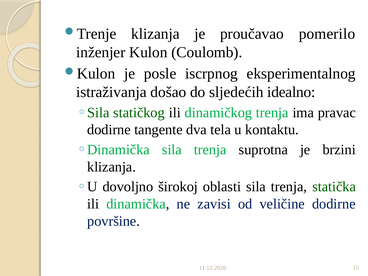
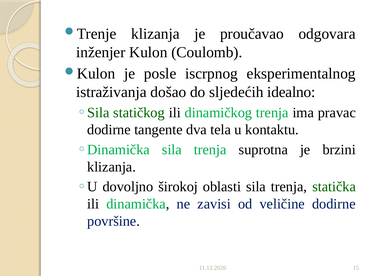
pomerilo: pomerilo -> odgovara (327, 34)
